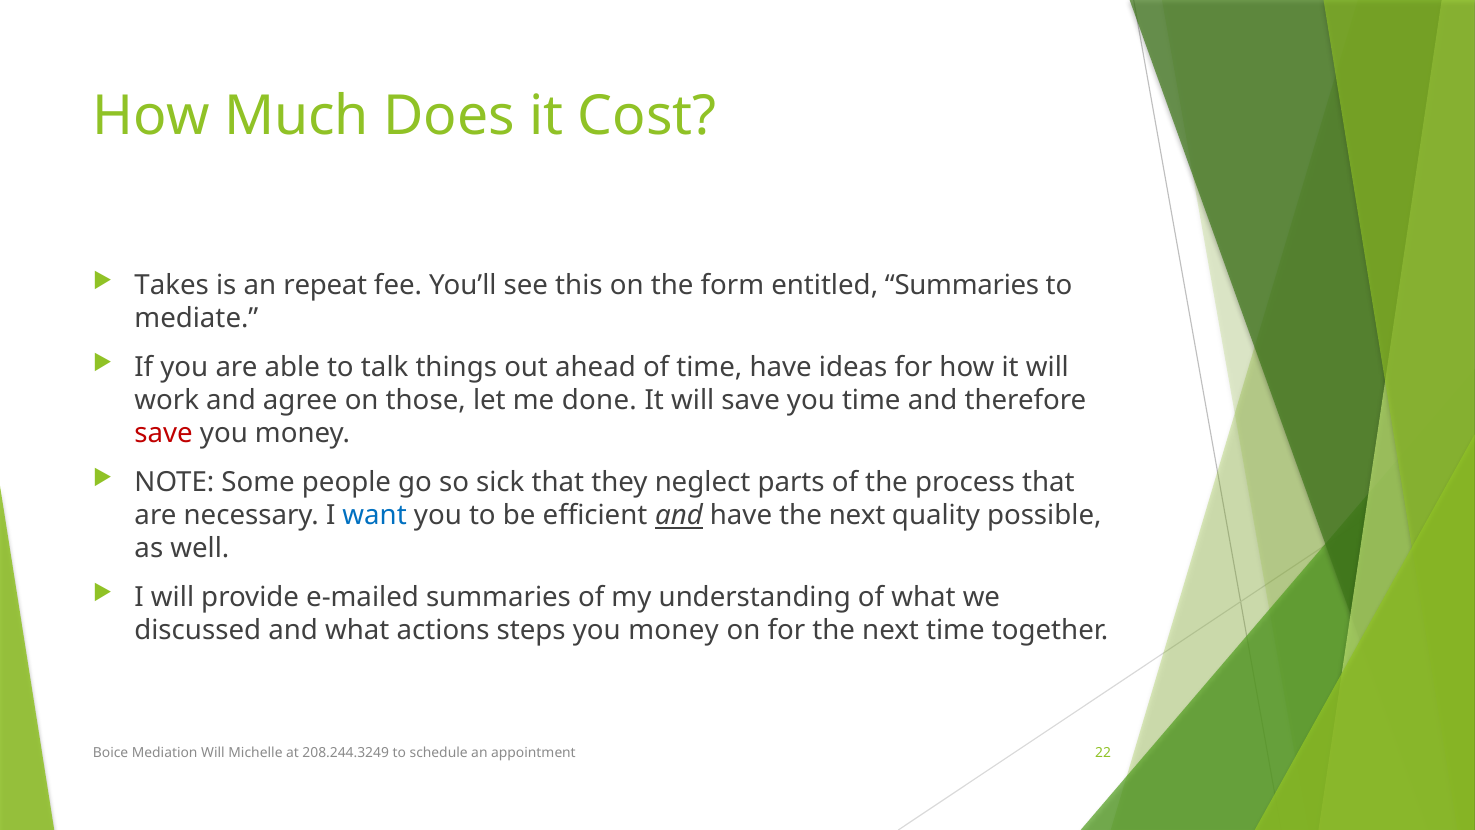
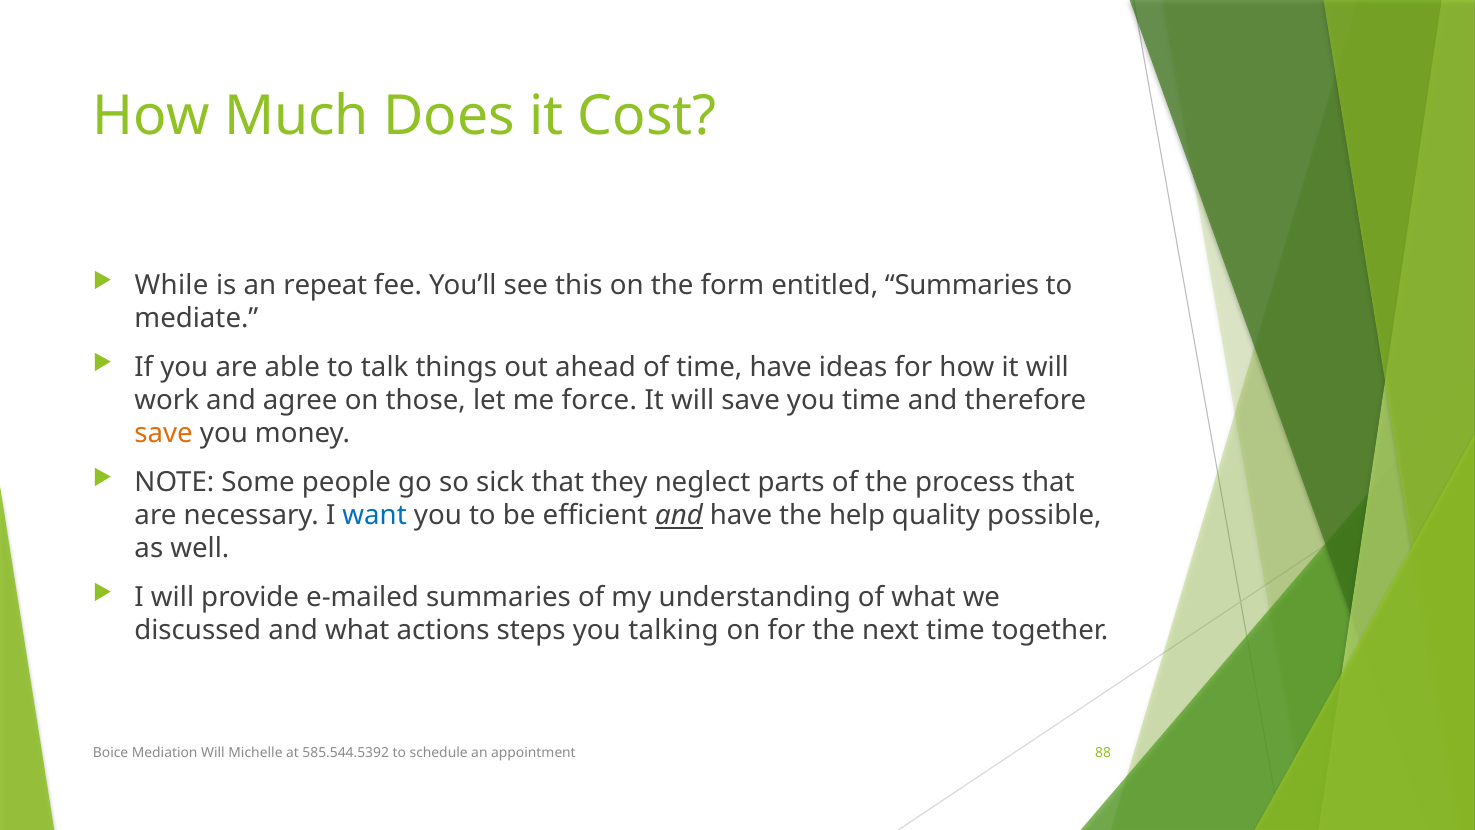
Takes: Takes -> While (172, 285)
done: done -> force (599, 400)
save colour: red -> orange (164, 434)
have the next: next -> help (857, 515)
steps you money: money -> talking (674, 630)
208.244.3249: 208.244.3249 -> 585.544.5392 (346, 753)
22: 22 -> 88 (1103, 753)
